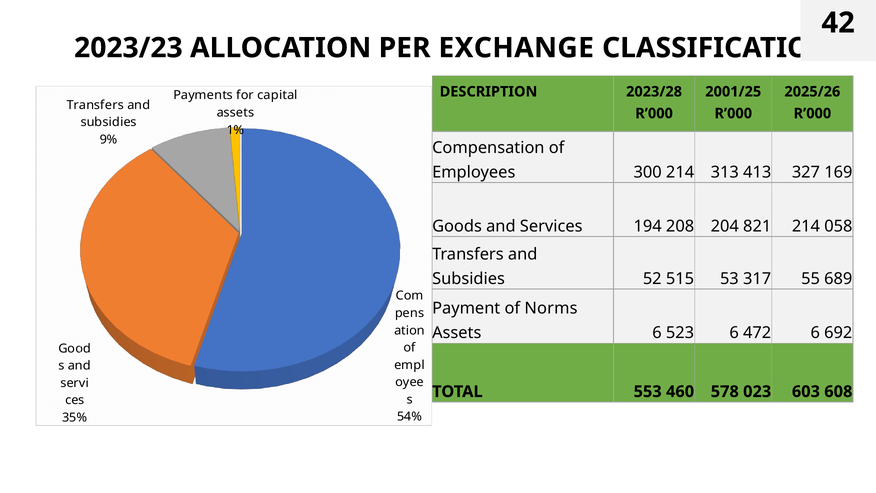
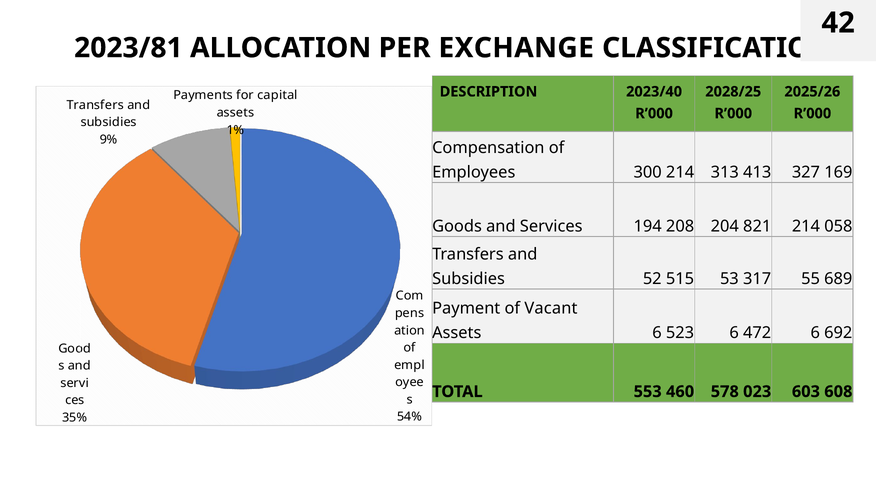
2023/23: 2023/23 -> 2023/81 (128, 48)
2023/28: 2023/28 -> 2023/40 (654, 92)
2001/25: 2001/25 -> 2028/25 (733, 92)
Norms: Norms -> Vacant (551, 308)
